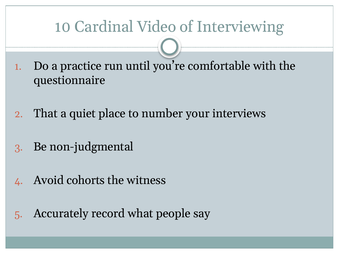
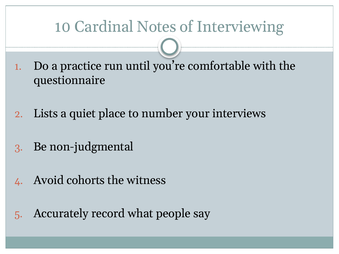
Video: Video -> Notes (157, 27)
That: That -> Lists (46, 114)
